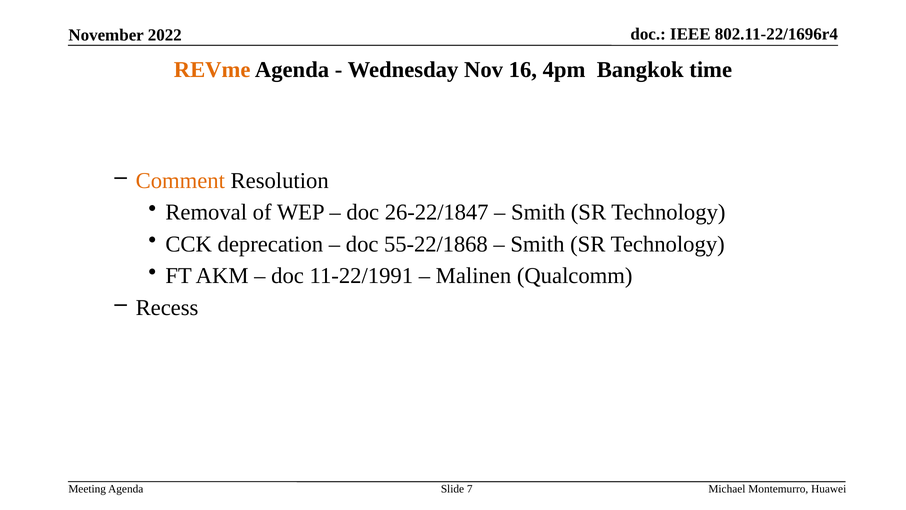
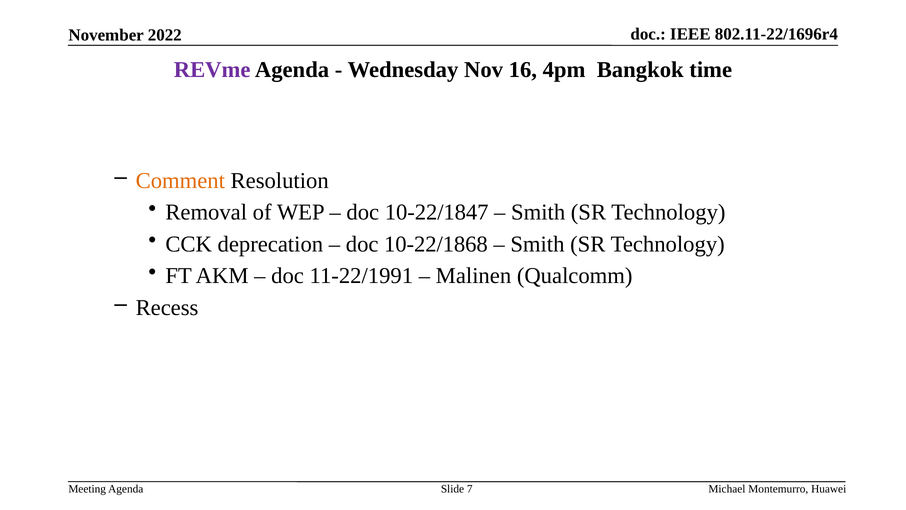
REVme colour: orange -> purple (212, 70)
26-22/1847: 26-22/1847 -> 10-22/1847 (437, 212)
55-22/1868: 55-22/1868 -> 10-22/1868 (436, 244)
